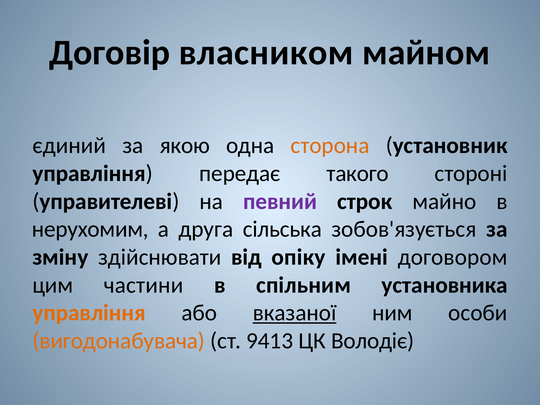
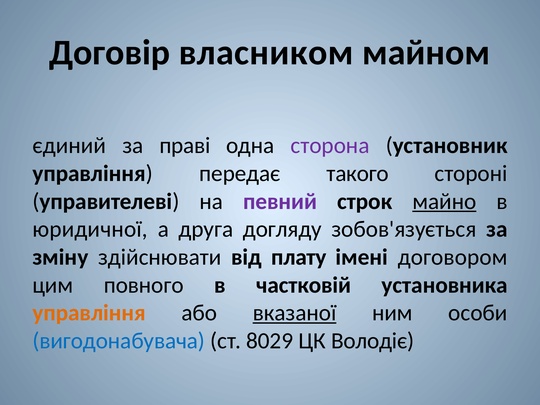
якою: якою -> праві (185, 146)
сторона colour: orange -> purple (330, 146)
майно underline: none -> present (444, 201)
нерухомим: нерухомим -> юридичної (90, 229)
сільська: сільська -> догляду (282, 229)
опіку: опіку -> плату (299, 257)
частини: частини -> повного (144, 285)
спільним: спільним -> частковій (304, 285)
вигодонабувача colour: orange -> blue (119, 341)
9413: 9413 -> 8029 (270, 341)
